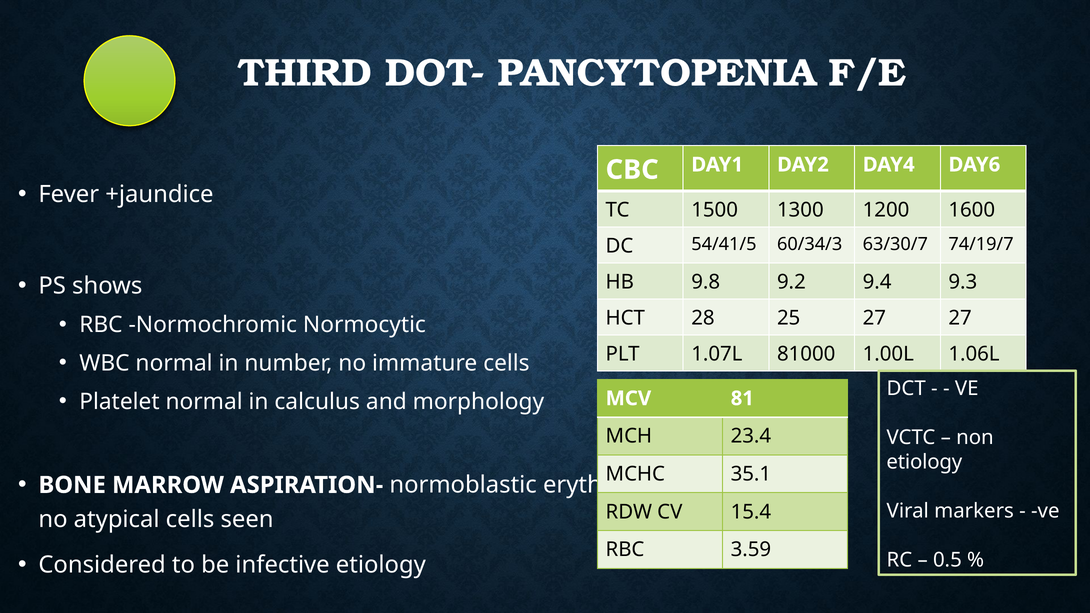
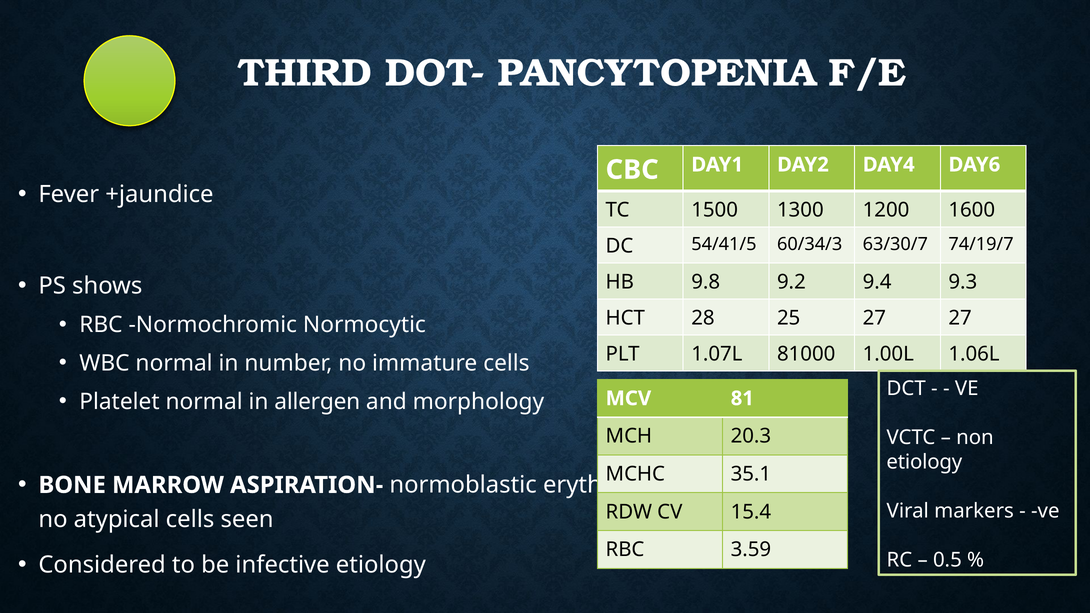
calculus: calculus -> allergen (317, 402)
23.4: 23.4 -> 20.3 (751, 436)
